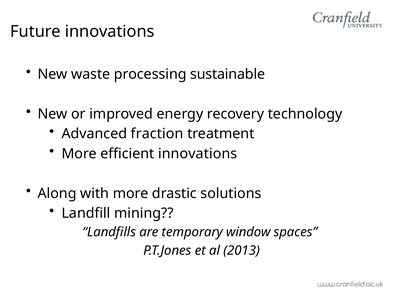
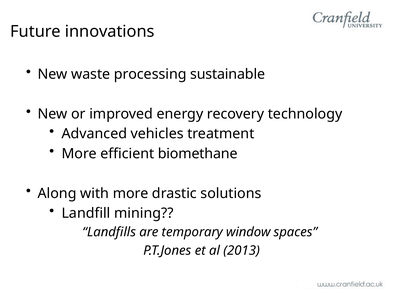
fraction: fraction -> vehicles (157, 134)
efficient innovations: innovations -> biomethane (198, 154)
